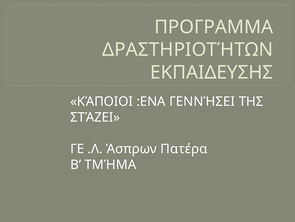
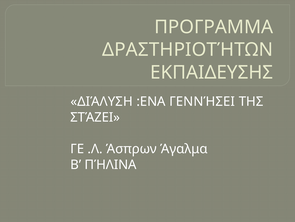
ΚΆΠΟΙΟΙ: ΚΆΠΟΙΟΙ -> ΔΙΆΛΥΣΗ (102, 101)
Πατέρα: Πατέρα -> Άγαλμα (184, 148)
ΤΜΉΜΑ: ΤΜΉΜΑ -> ΠΉΛΙΝΑ (111, 164)
